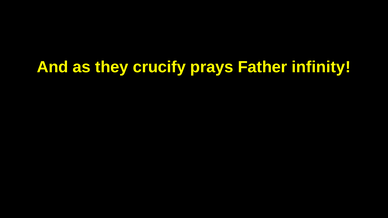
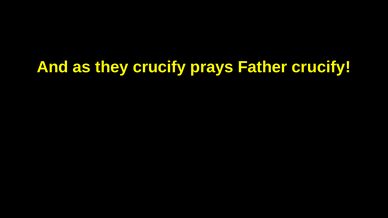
Father infinity: infinity -> crucify (321, 67)
